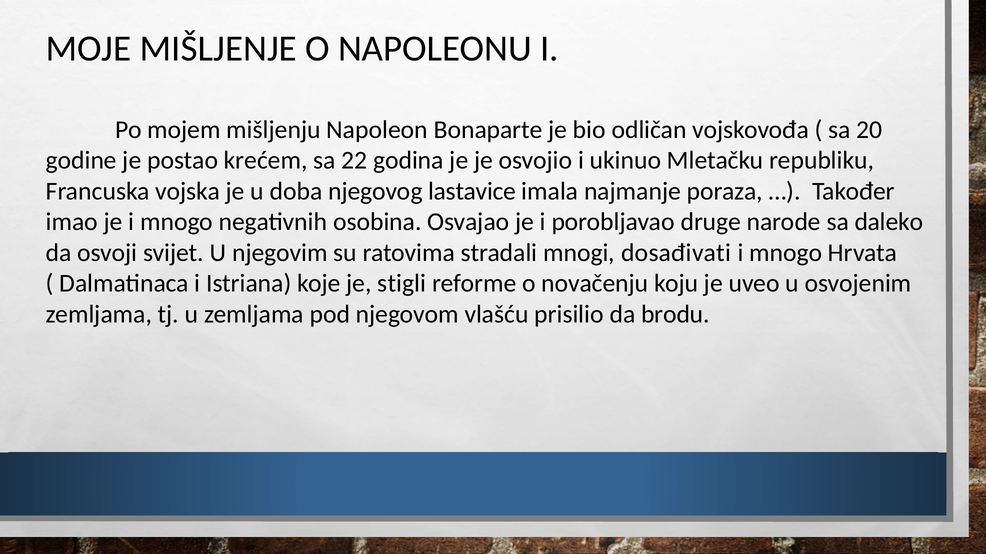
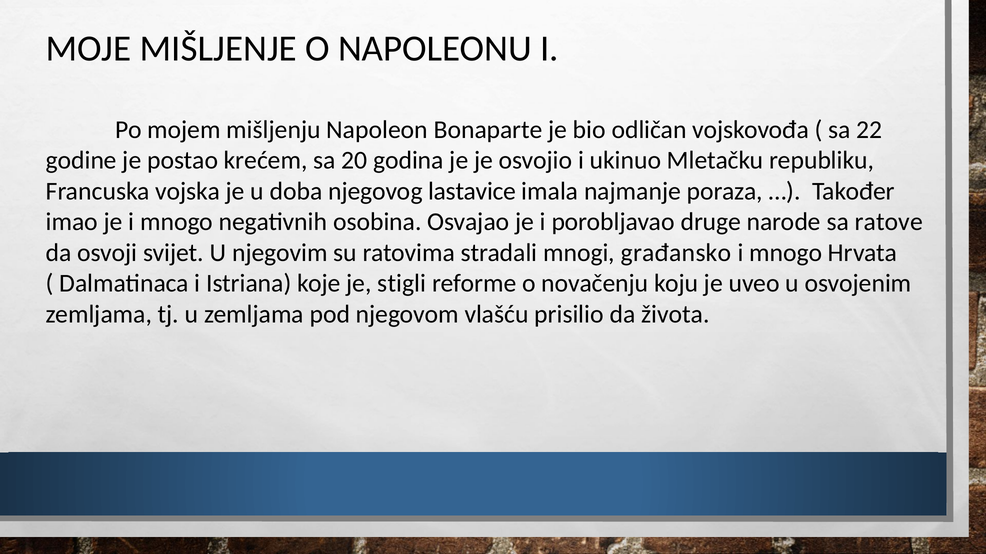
20: 20 -> 22 (869, 130)
22: 22 -> 20 (354, 161)
daleko: daleko -> ratove (889, 222)
dosađivati: dosađivati -> građansko (676, 253)
brodu: brodu -> života (675, 315)
